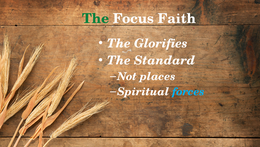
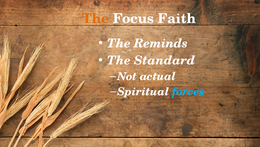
The colour: green -> orange (96, 19)
Glorifies: Glorifies -> Reminds (161, 43)
places: places -> actual (158, 76)
